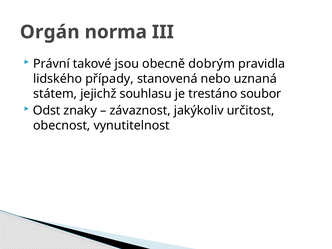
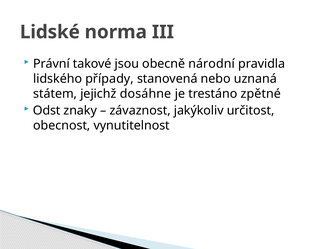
Orgán: Orgán -> Lidské (50, 32)
dobrým: dobrým -> národní (212, 64)
souhlasu: souhlasu -> dosáhne (146, 94)
soubor: soubor -> zpětné (261, 94)
